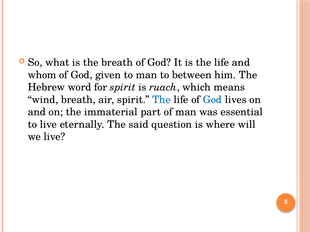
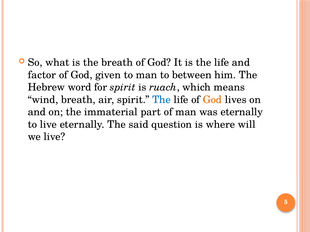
whom: whom -> factor (42, 75)
God colour: blue -> orange (212, 100)
was essential: essential -> eternally (242, 112)
